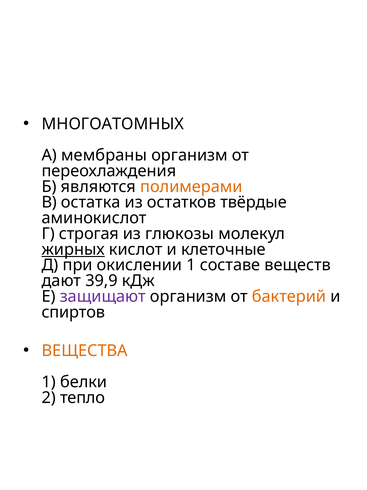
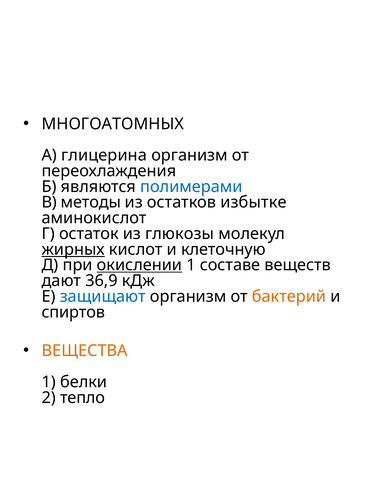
мембраны: мембраны -> глицерина (104, 155)
полимерами colour: orange -> blue (191, 186)
остатка: остатка -> методы (91, 202)
твёрдые: твёрдые -> избытке (253, 202)
строгая: строгая -> остаток (89, 233)
клеточные: клеточные -> клеточную (223, 249)
окислении underline: none -> present (139, 265)
39,9: 39,9 -> 36,9 (101, 280)
защищают colour: purple -> blue (103, 296)
